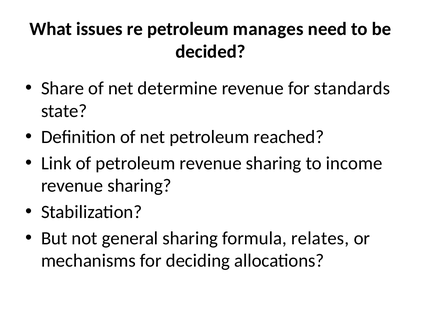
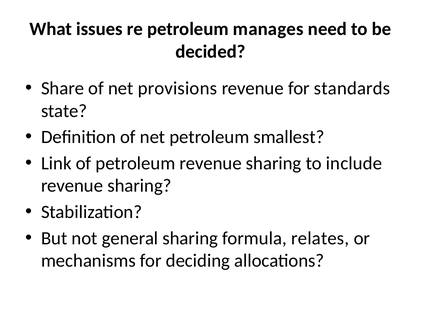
determine: determine -> provisions (177, 88)
reached: reached -> smallest (289, 137)
income: income -> include (354, 163)
